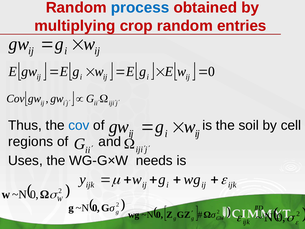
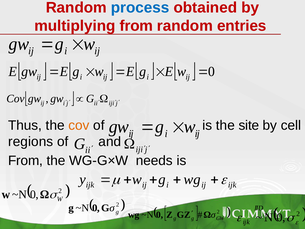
multiplying crop: crop -> from (136, 26)
cov colour: blue -> orange (79, 125)
soil: soil -> site (249, 125)
Uses: Uses -> From (26, 161)
